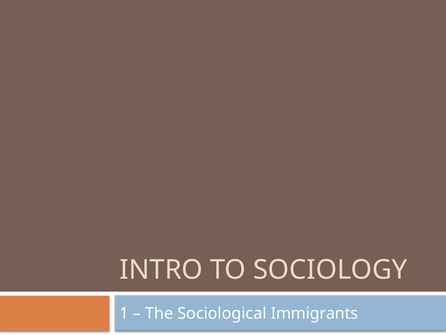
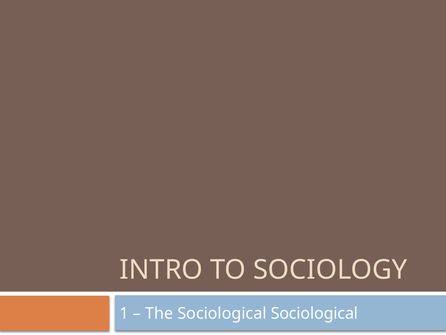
Sociological Immigrants: Immigrants -> Sociological (314, 313)
